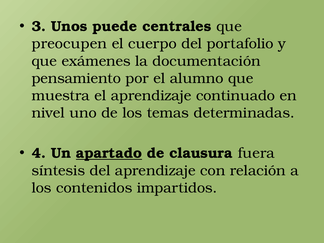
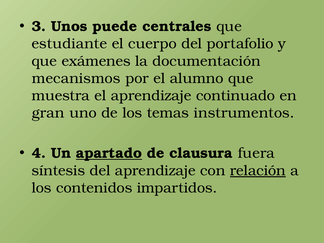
preocupen: preocupen -> estudiante (69, 44)
pensamiento: pensamiento -> mecanismos (76, 78)
nivel: nivel -> gran (48, 113)
determinadas: determinadas -> instrumentos (244, 113)
relación underline: none -> present (258, 171)
